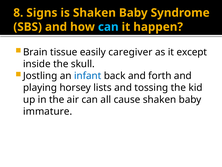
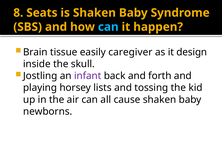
Signs: Signs -> Seats (42, 13)
except: except -> design (192, 52)
infant colour: blue -> purple (88, 76)
immature: immature -> newborns (48, 111)
